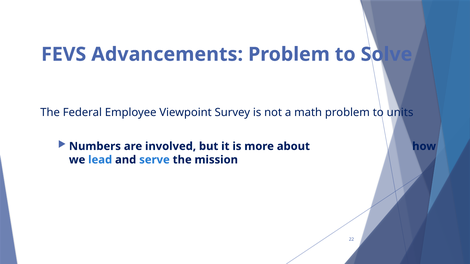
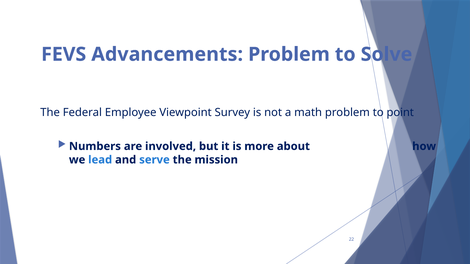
units: units -> point (400, 113)
